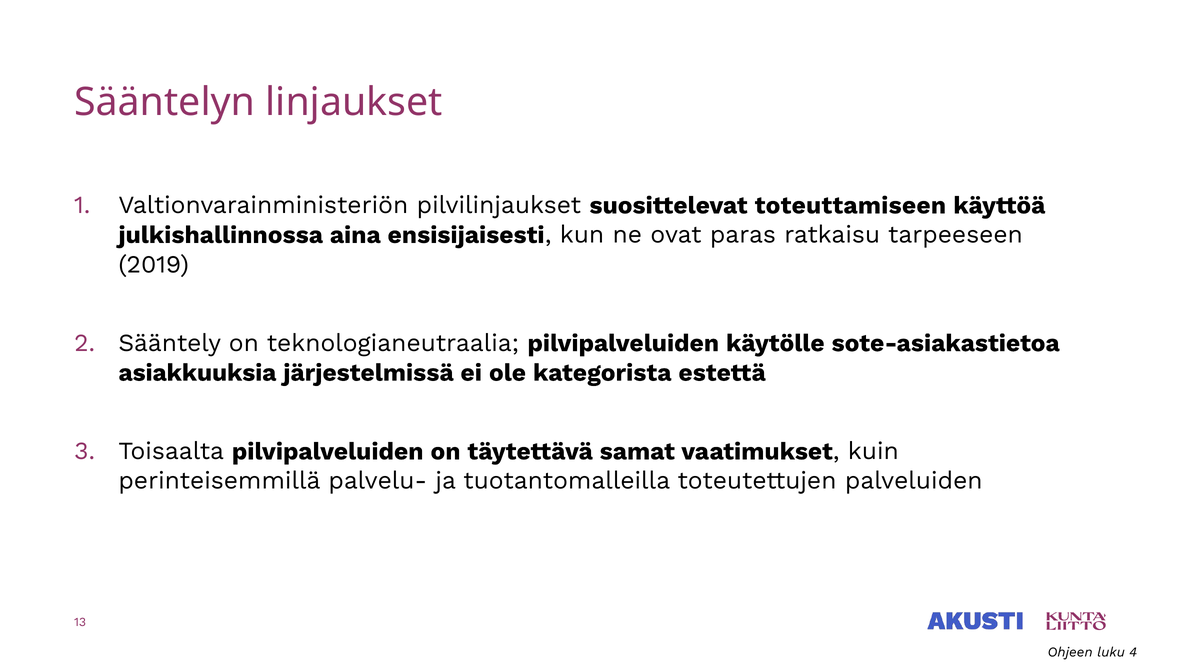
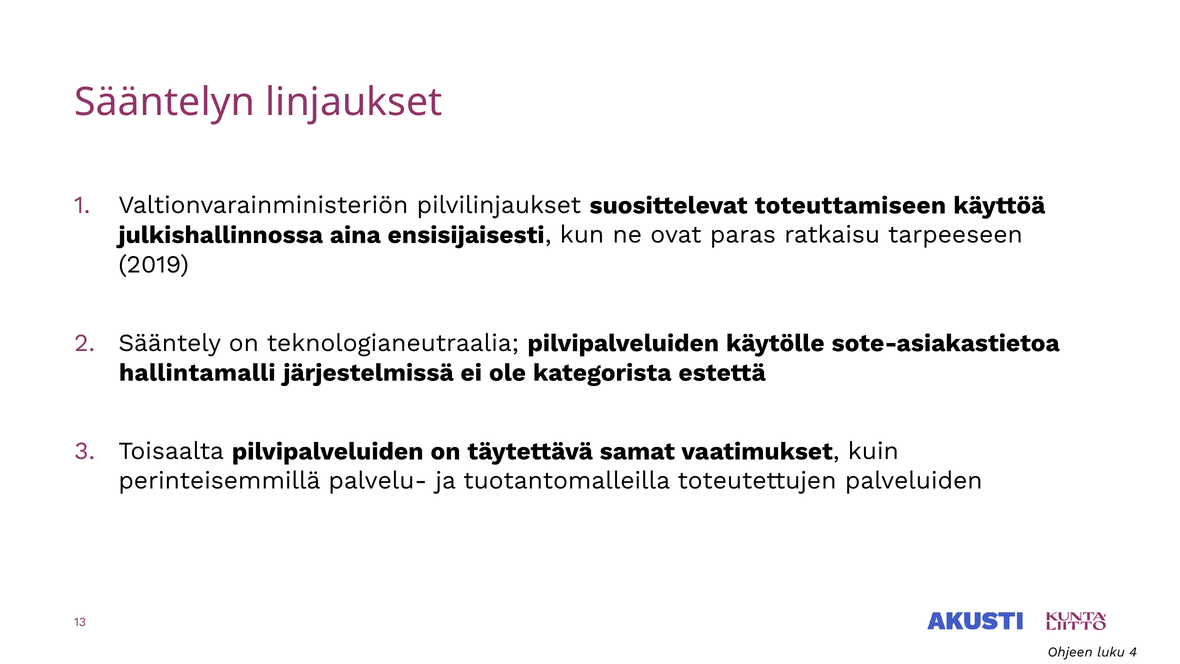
asiakkuuksia: asiakkuuksia -> hallintamalli (197, 372)
